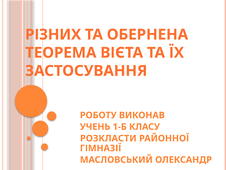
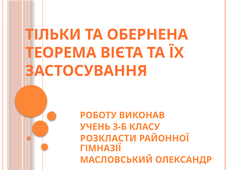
РІЗНИХ: РІЗНИХ -> ТІЛЬКИ (53, 34)
1-Б: 1-Б -> 3-Б (120, 126)
